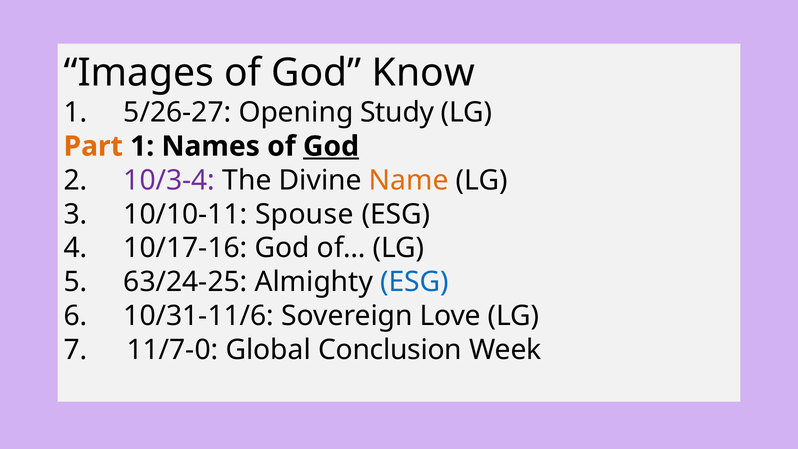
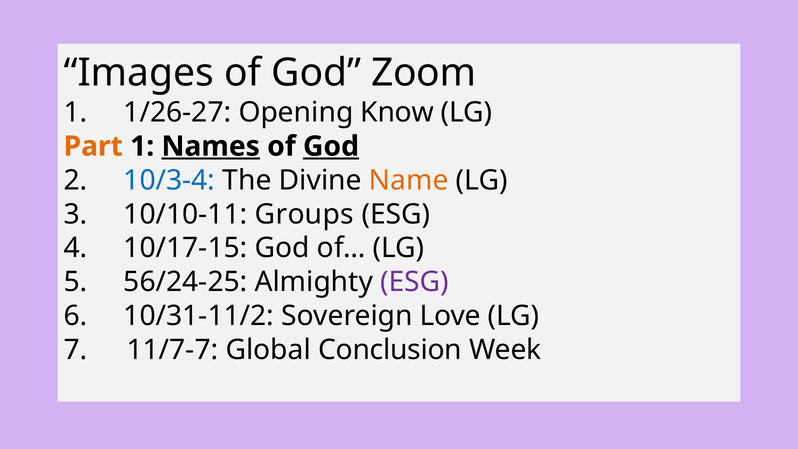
Know: Know -> Zoom (424, 73)
5/26-27: 5/26-27 -> 1/26-27 (177, 112)
Study: Study -> Know (397, 112)
Names underline: none -> present (211, 146)
10/3-4 colour: purple -> blue (169, 180)
Spouse: Spouse -> Groups (304, 214)
10/17-16: 10/17-16 -> 10/17-15 (185, 248)
63/24-25: 63/24-25 -> 56/24-25 (185, 282)
ESG colour: blue -> purple (415, 282)
10/31-11/6: 10/31-11/6 -> 10/31-11/2 (199, 316)
11/7-0: 11/7-0 -> 11/7-7 (172, 350)
